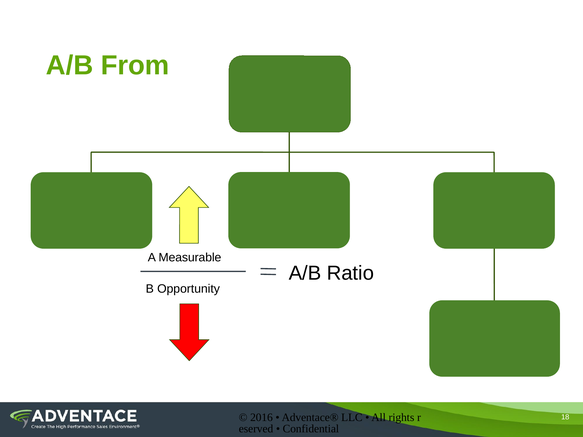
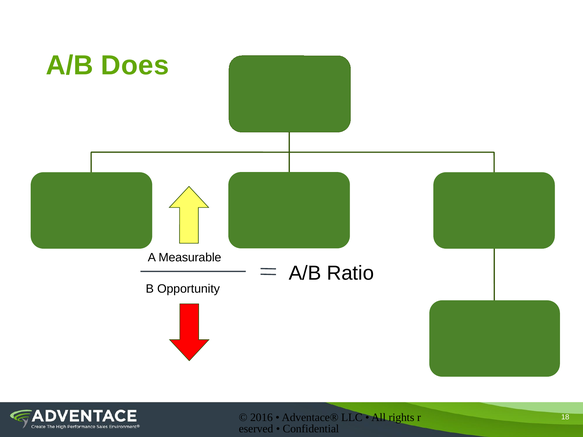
From: From -> Does (135, 65)
